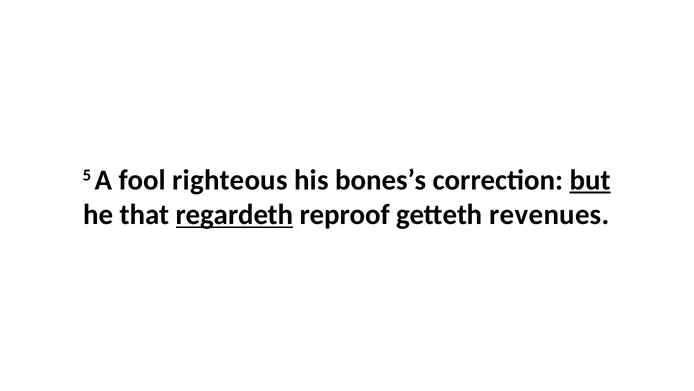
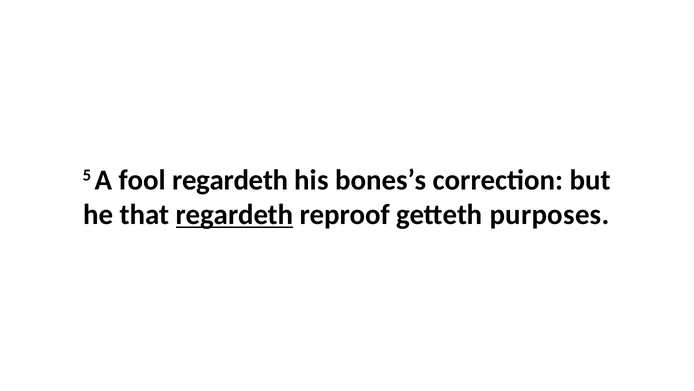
fool righteous: righteous -> regardeth (230, 180)
but underline: present -> none (590, 180)
revenues: revenues -> purposes (549, 215)
